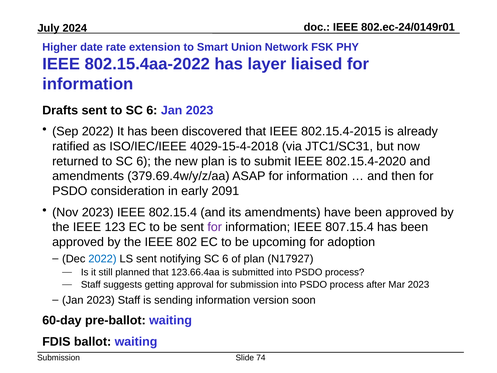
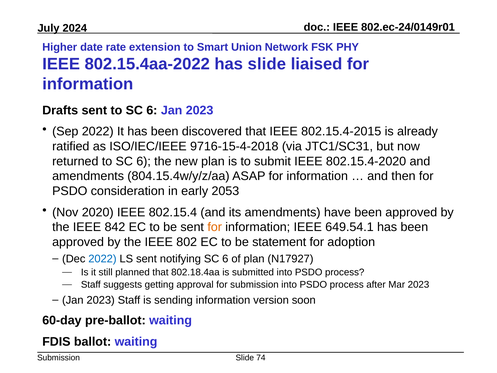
has layer: layer -> slide (267, 64)
4029-15-4-2018: 4029-15-4-2018 -> 9716-15-4-2018 (234, 146)
379.69.4w/y/z/aa: 379.69.4w/y/z/aa -> 804.15.4w/y/z/aa (178, 176)
2091: 2091 -> 2053 (225, 191)
Nov 2023: 2023 -> 2020 (98, 212)
123: 123 -> 842 (115, 227)
for colour: purple -> orange (215, 227)
807.15.4: 807.15.4 -> 649.54.1 (349, 227)
upcoming: upcoming -> statement (279, 242)
123.66.4aa: 123.66.4aa -> 802.18.4aa (195, 272)
